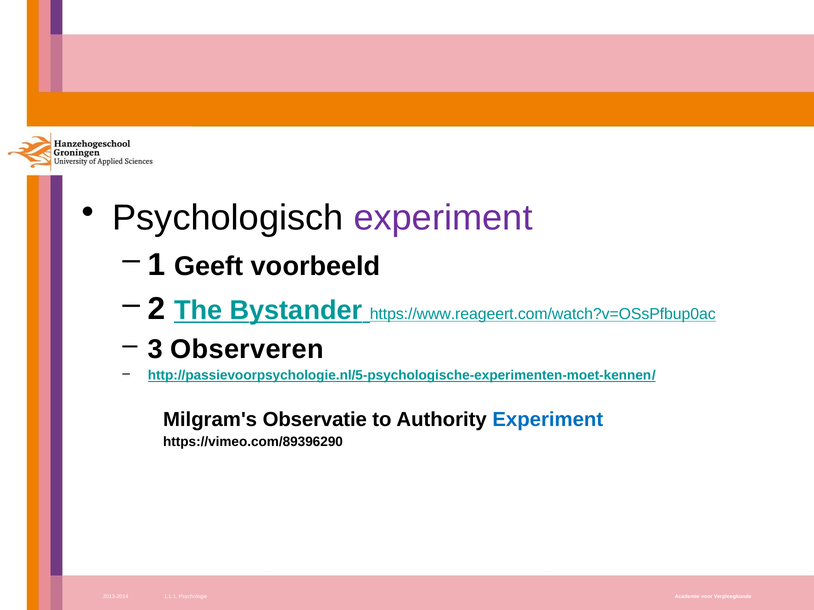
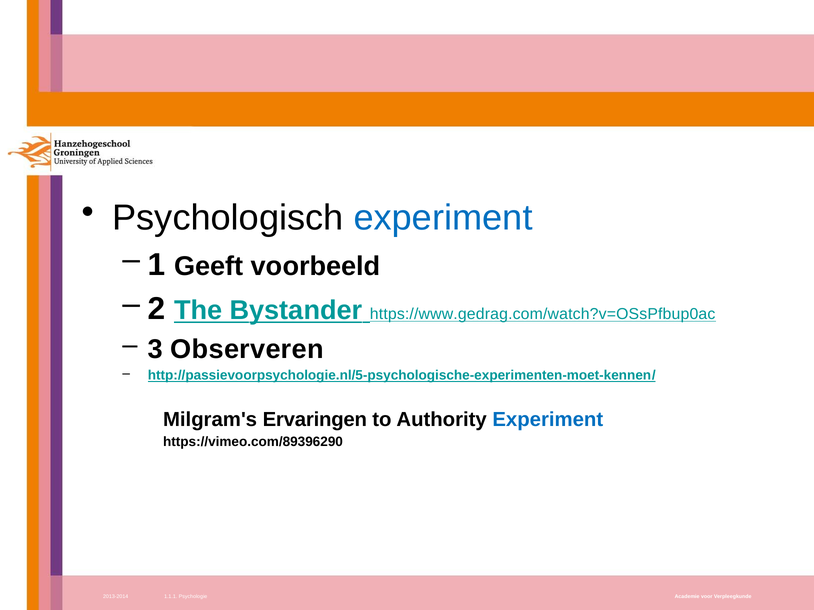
experiment colour: purple -> blue (443, 218)
https://www.reageert.com/watch?v=OSsPfbup0ac: https://www.reageert.com/watch?v=OSsPfbup0ac -> https://www.gedrag.com/watch?v=OSsPfbup0ac (543, 314)
Observatie: Observatie -> Ervaringen (315, 420)
